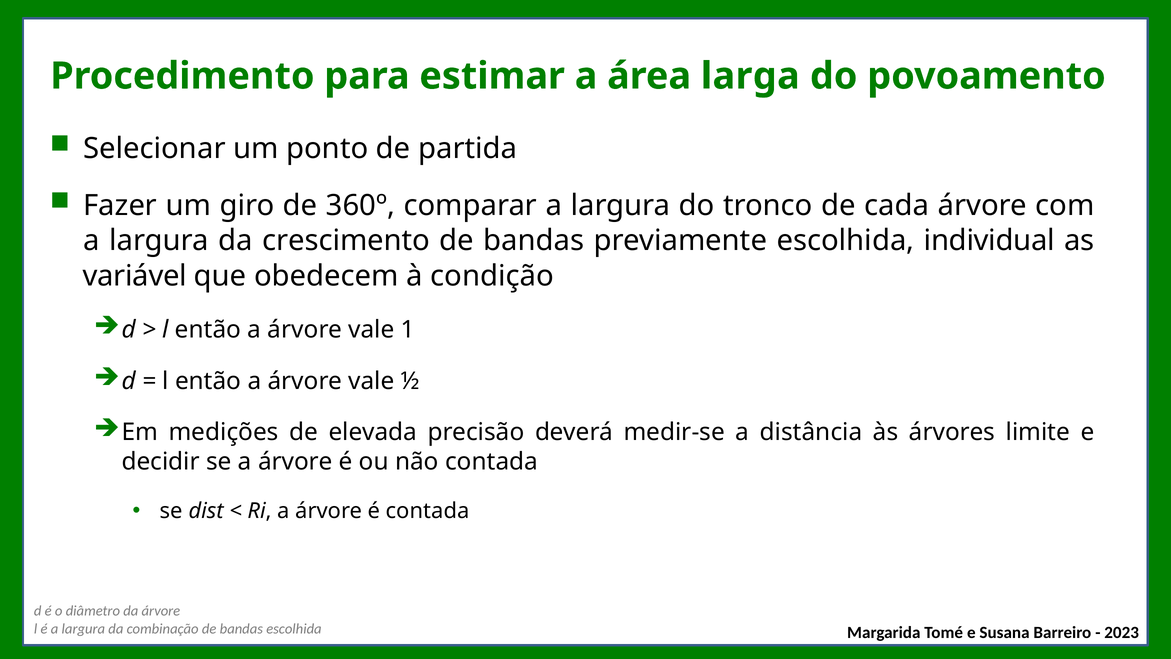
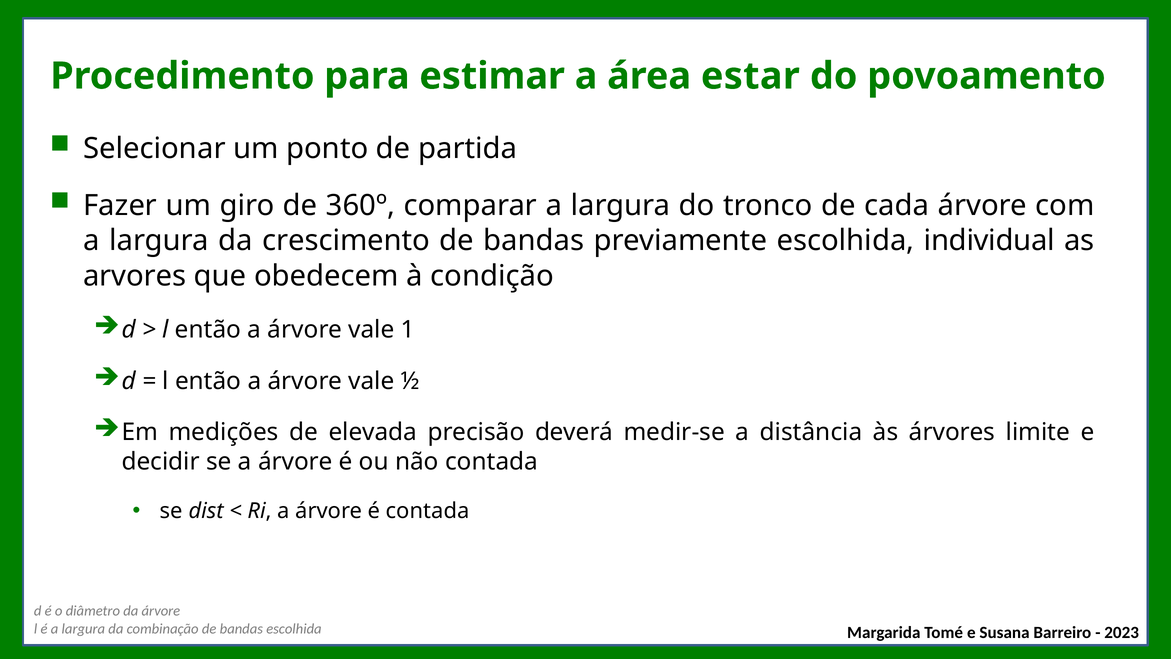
larga: larga -> estar (750, 76)
variável: variável -> arvores (135, 276)
